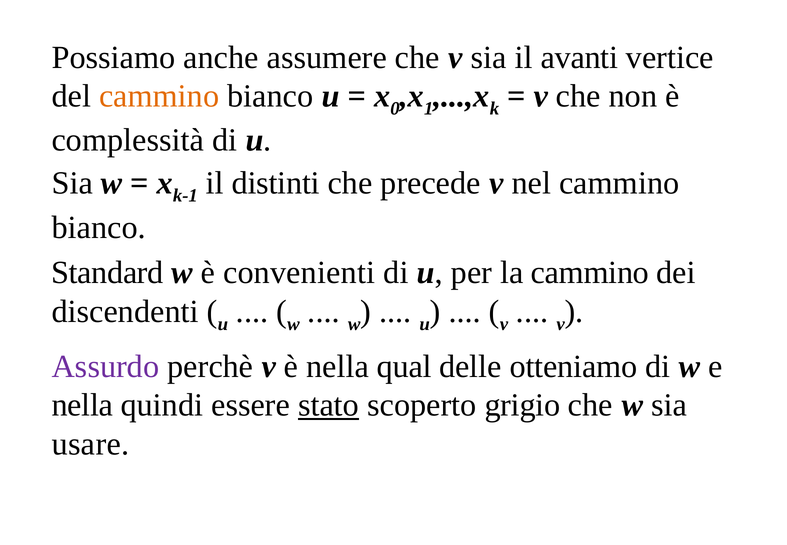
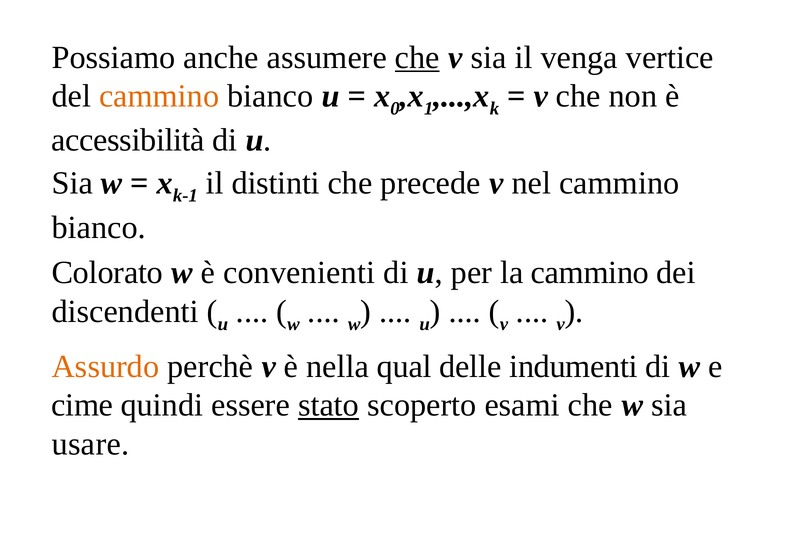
che underline: none -> present (417, 57)
avanti: avanti -> venga (579, 57)
complessità: complessità -> accessibilità (128, 140)
Standard: Standard -> Colorato (107, 273)
Assurdo colour: purple -> orange (105, 366)
otteniamo: otteniamo -> indumenti (574, 366)
nella: nella -> cime (82, 405)
grigio: grigio -> esami (522, 405)
